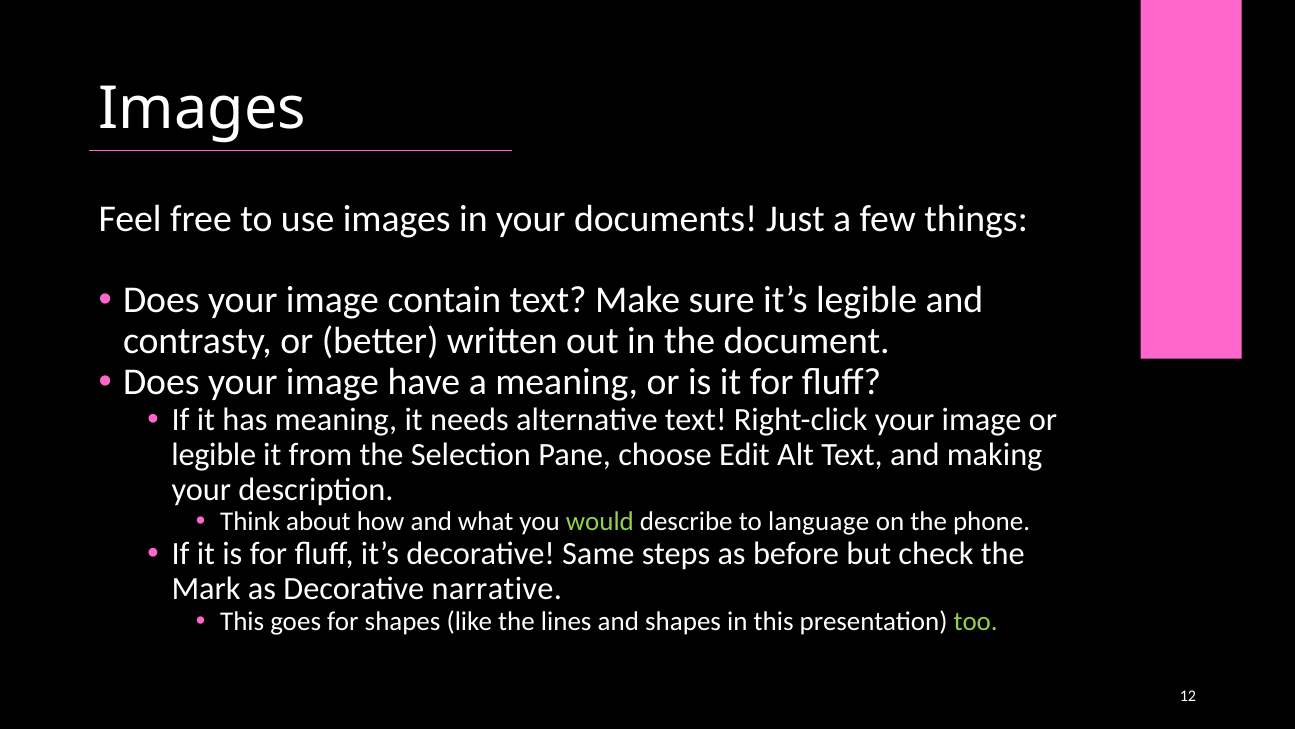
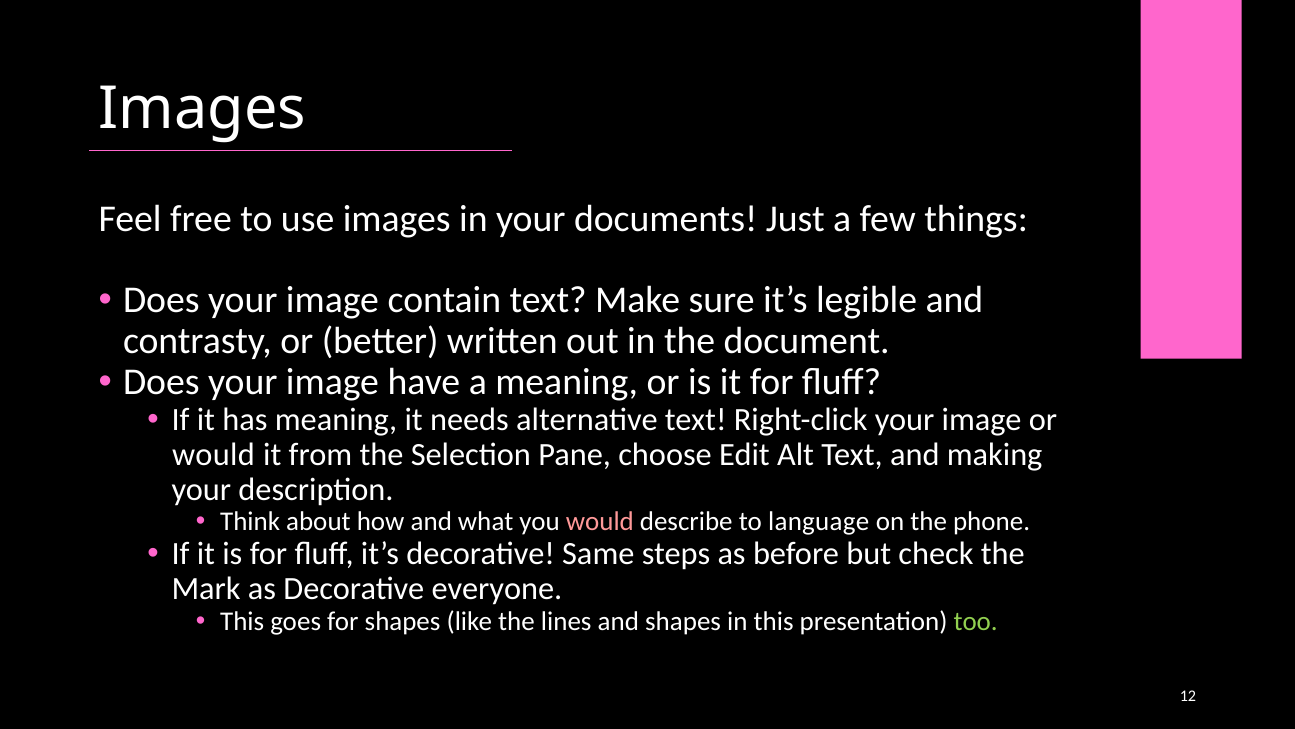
legible: legible -> would (213, 455)
would colour: light green -> pink (600, 522)
narrative: narrative -> everyone (497, 589)
